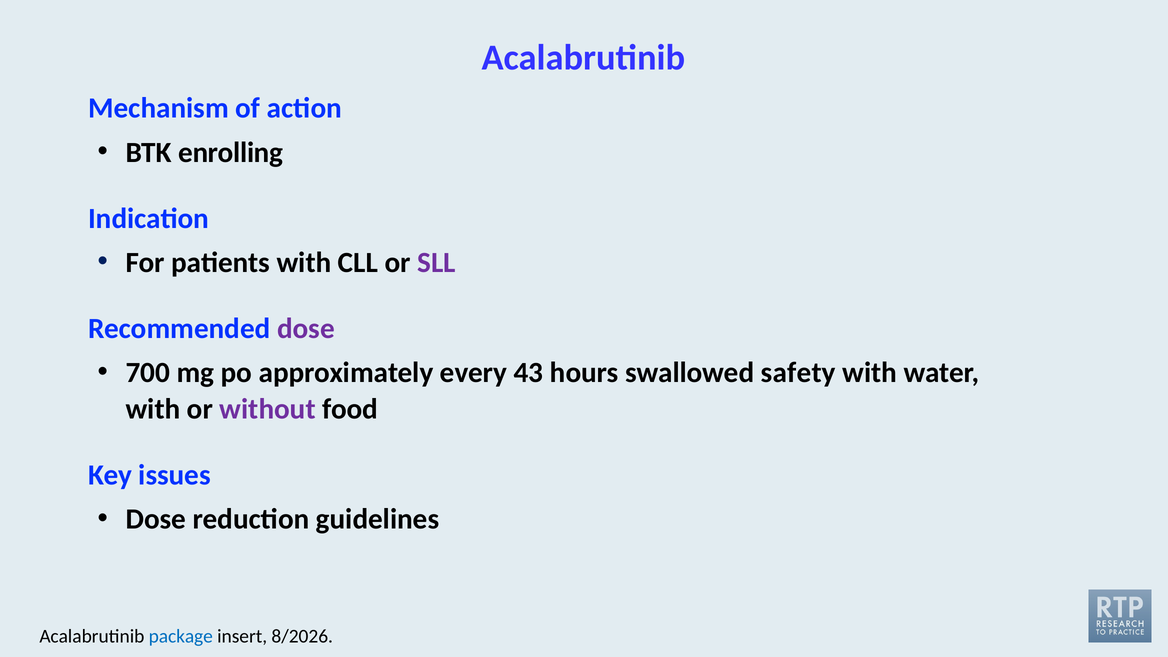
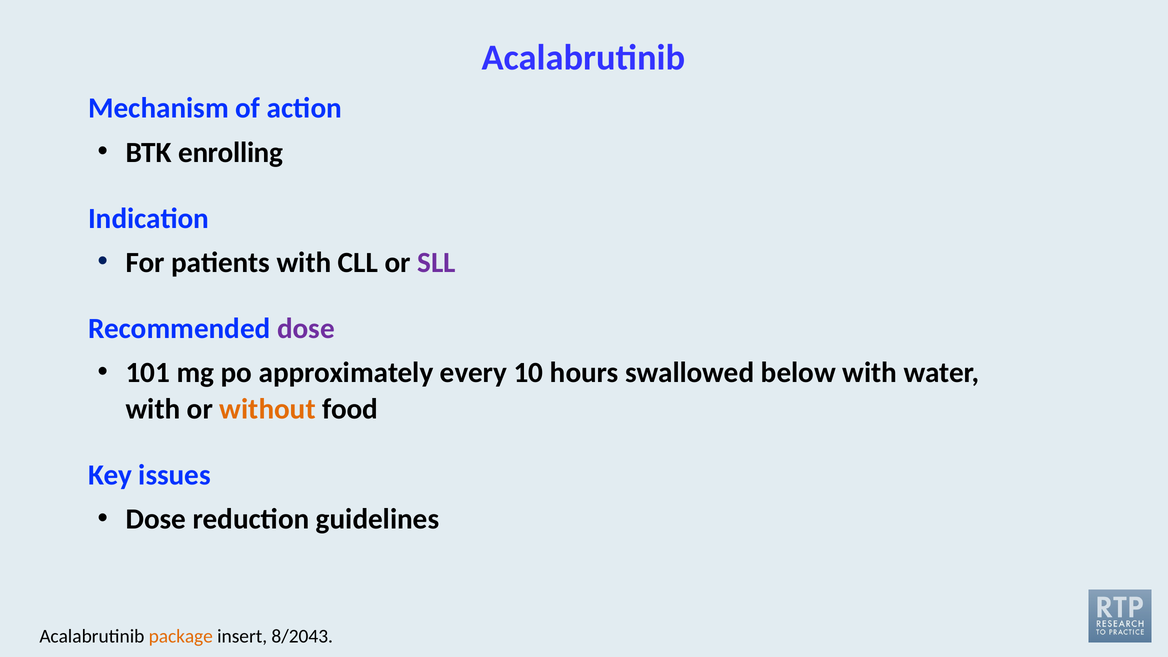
700: 700 -> 101 (148, 373)
43: 43 -> 10 (528, 373)
safety: safety -> below (798, 373)
without colour: purple -> orange (268, 409)
package colour: blue -> orange (181, 636)
8/2026: 8/2026 -> 8/2043 (302, 636)
